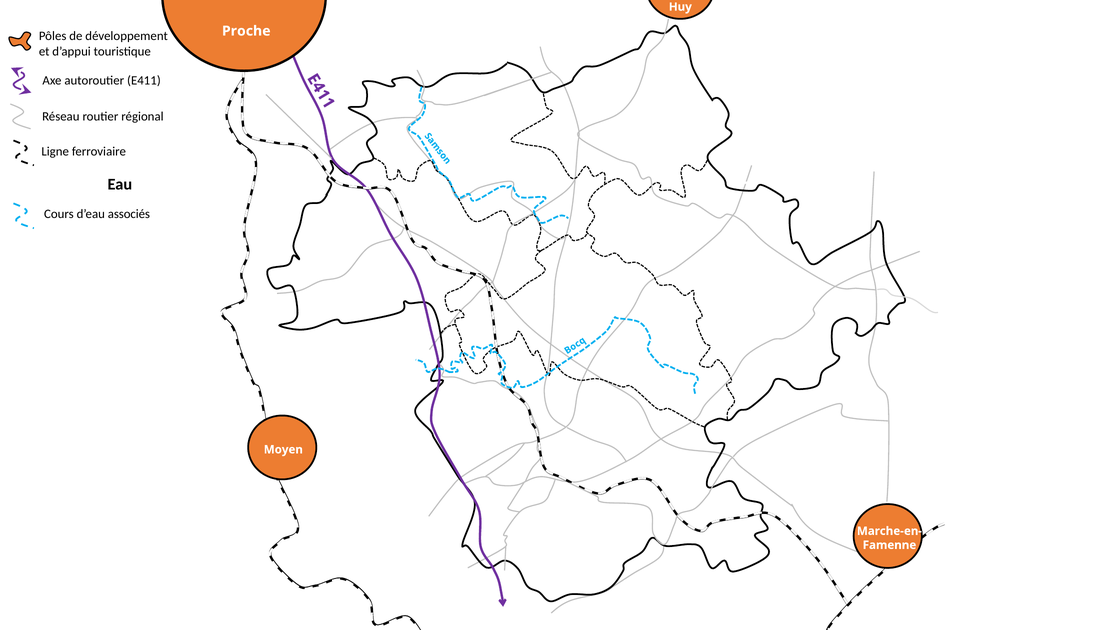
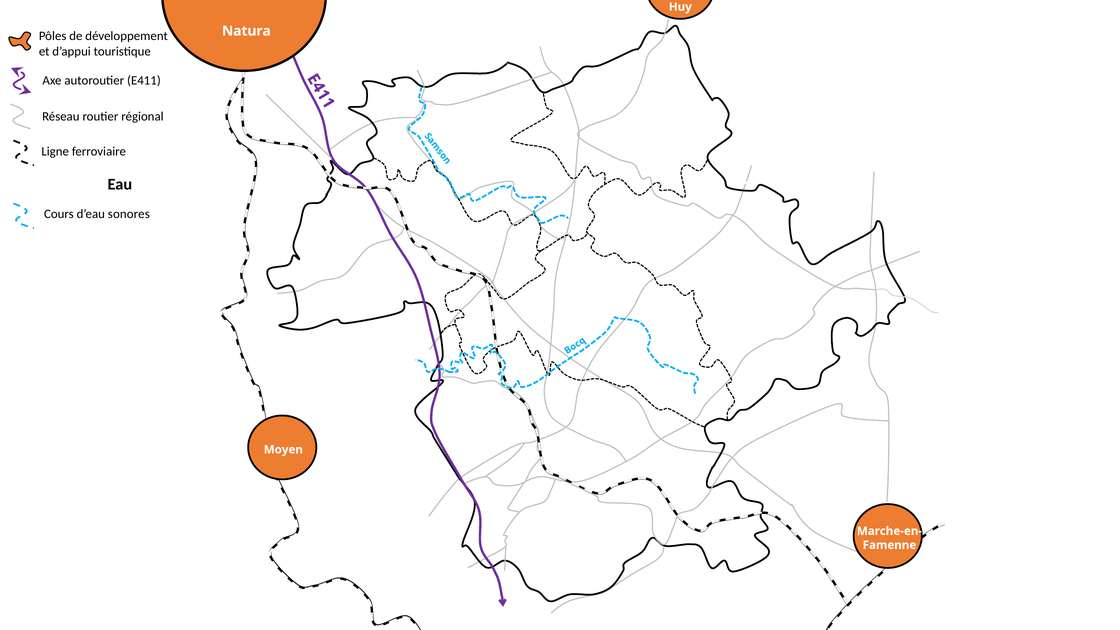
Proche: Proche -> Natura (246, 31)
associés: associés -> sonores (129, 214)
